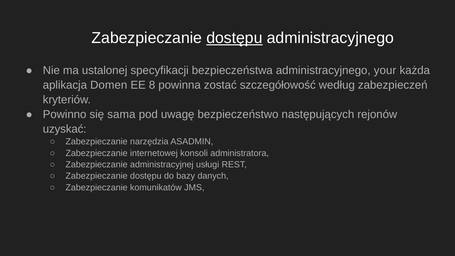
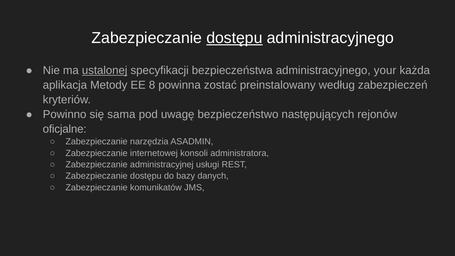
ustalonej underline: none -> present (105, 70)
Domen: Domen -> Metody (109, 85)
szczegółowość: szczegółowość -> preinstalowany (278, 85)
uzyskać: uzyskać -> oficjalne (65, 129)
